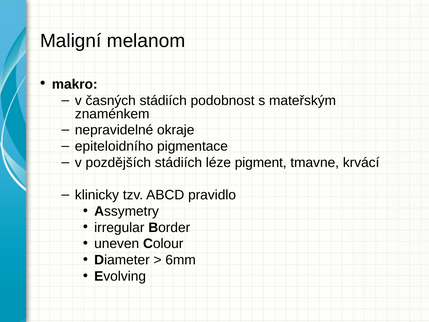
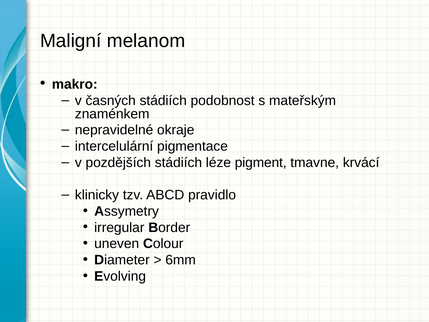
epiteloidního: epiteloidního -> intercelulární (114, 146)
